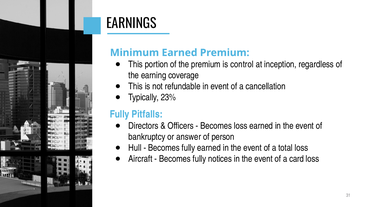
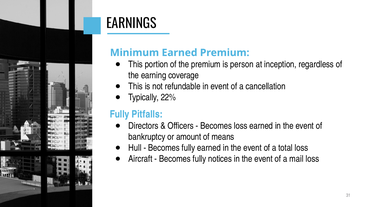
control: control -> person (242, 64)
23%: 23% -> 22% (168, 98)
answer: answer -> amount (189, 137)
person: person -> means (223, 137)
card: card -> mail (296, 159)
